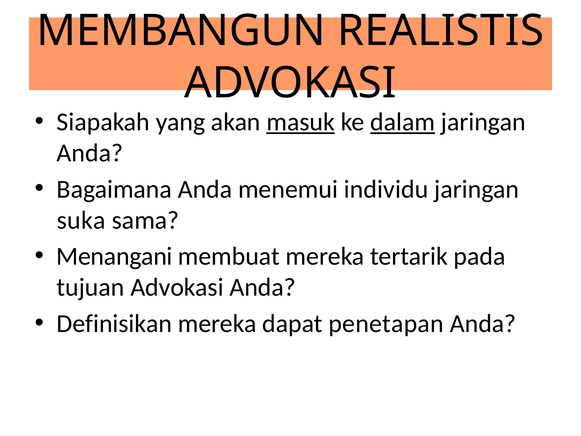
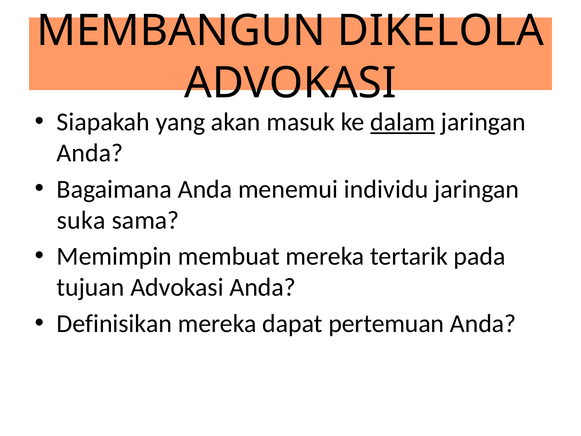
REALISTIS: REALISTIS -> DIKELOLA (441, 31)
masuk underline: present -> none (301, 122)
Menangani: Menangani -> Memimpin (114, 256)
penetapan: penetapan -> pertemuan (386, 323)
